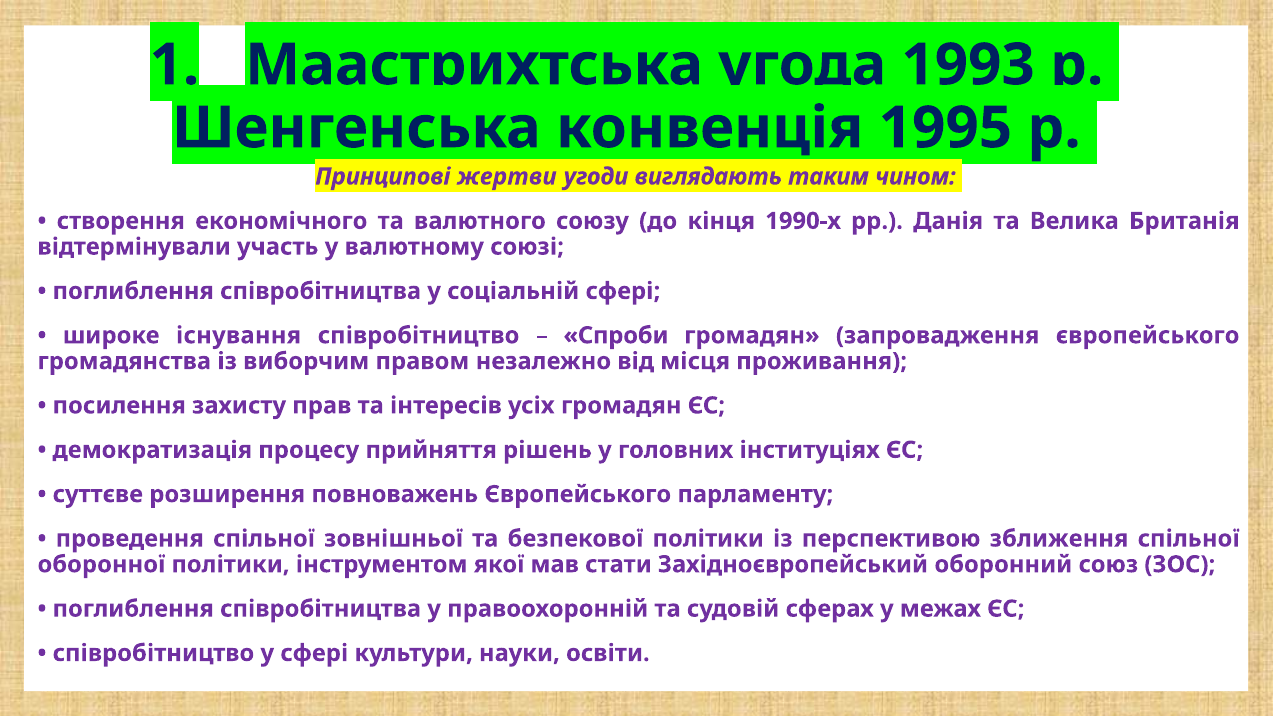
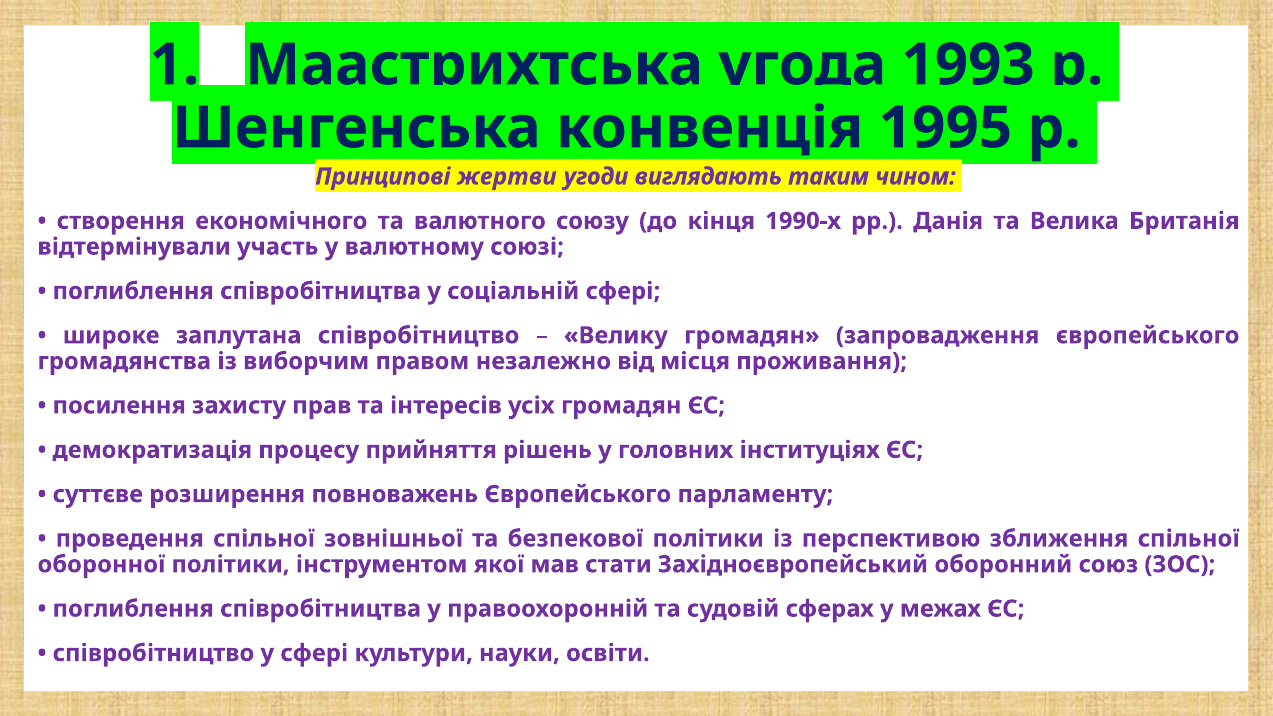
існування: існування -> заплутана (239, 335)
Спроби: Спроби -> Велику (616, 335)
